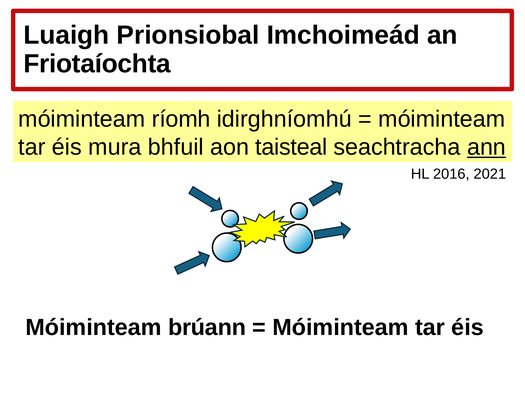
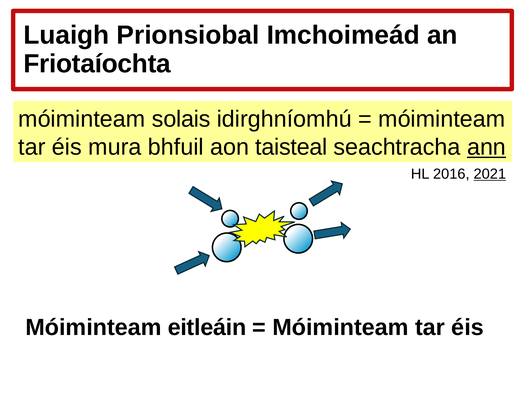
ríomh: ríomh -> solais (181, 119)
2021 underline: none -> present (490, 174)
brúann: brúann -> eitleáin (207, 327)
